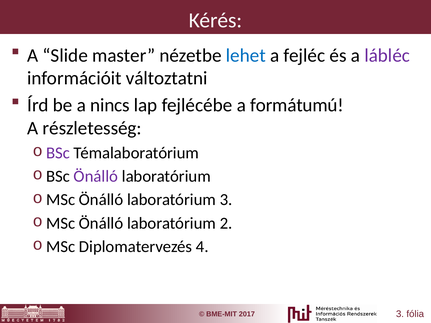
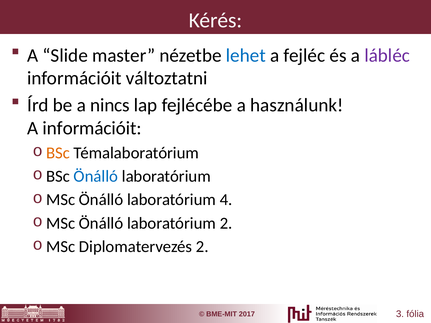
formátumú: formátumú -> használunk (297, 105)
A részletesség: részletesség -> információit (92, 128)
BSc colour: purple -> orange (58, 153)
Önálló colour: purple -> blue (96, 176)
laboratórium 3: 3 -> 4 (226, 200)
Diplomatervezés 4: 4 -> 2 (202, 247)
